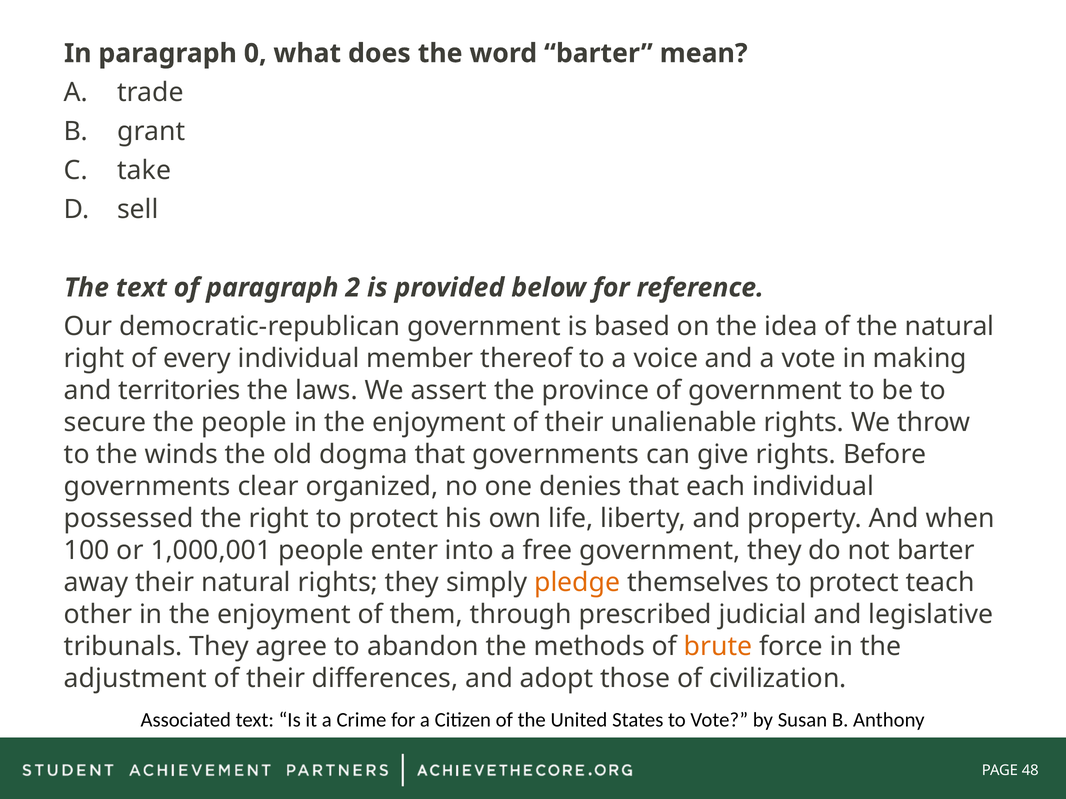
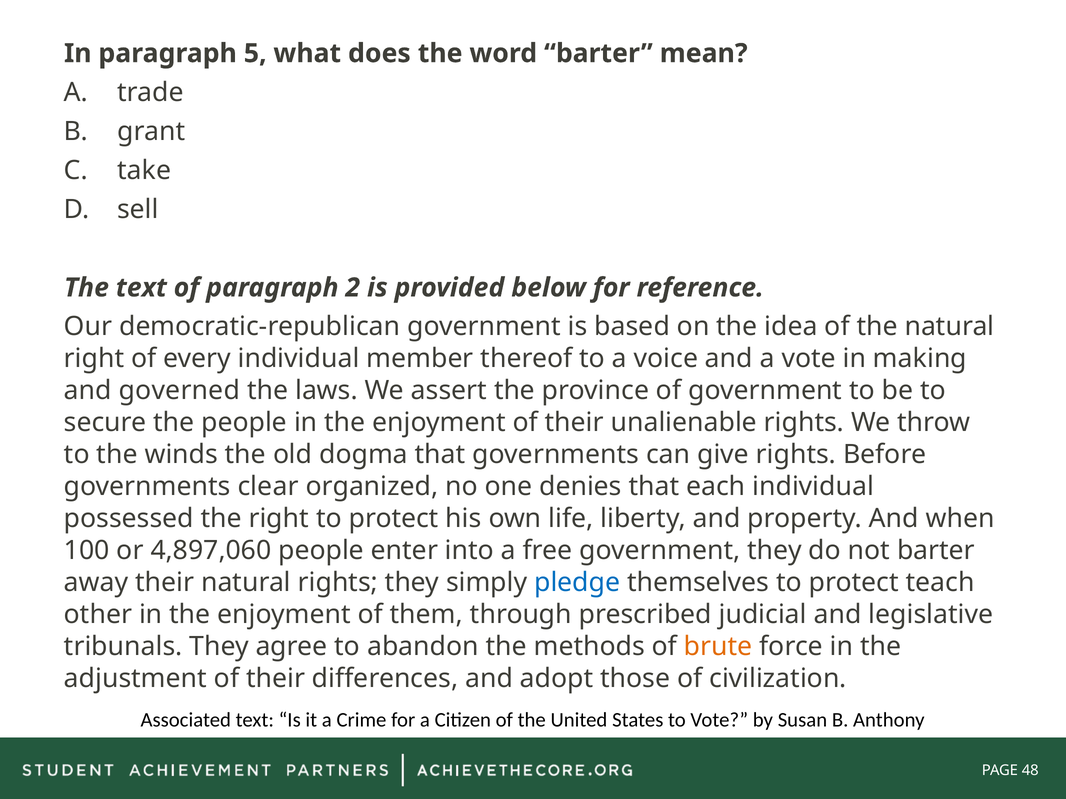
0: 0 -> 5 (255, 53)
territories: territories -> governed (179, 391)
1,000,001: 1,000,001 -> 4,897,060 (211, 551)
pledge colour: orange -> blue (577, 583)
